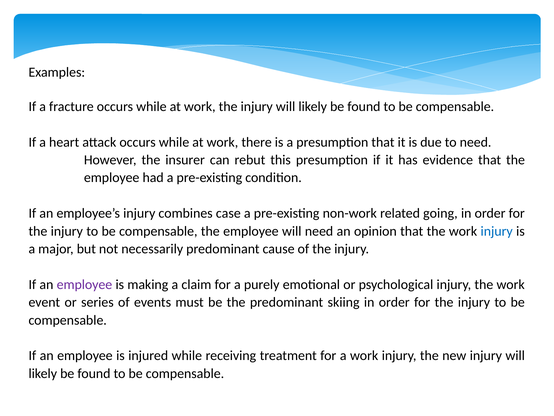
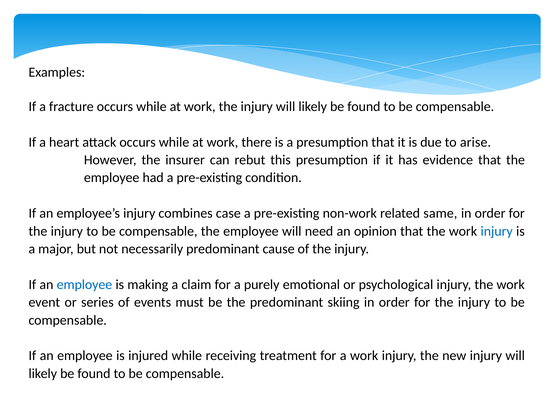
to need: need -> arise (475, 142)
going: going -> same (440, 213)
employee colour: purple -> blue (84, 284)
